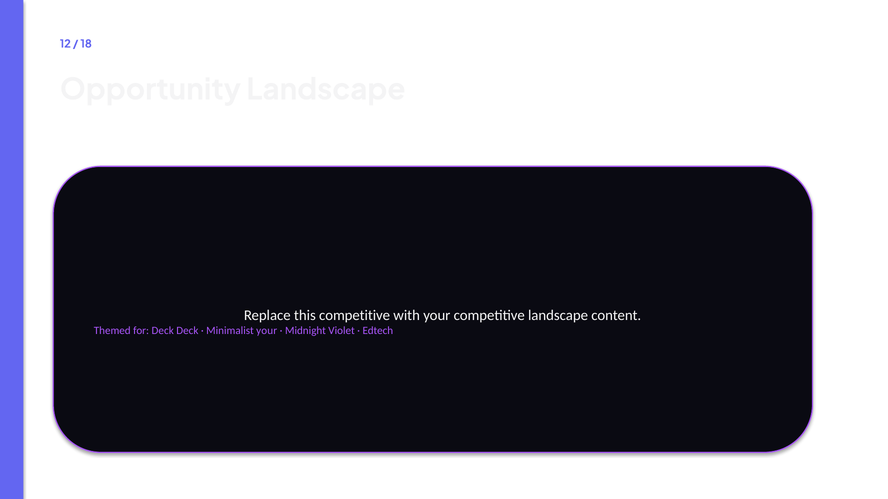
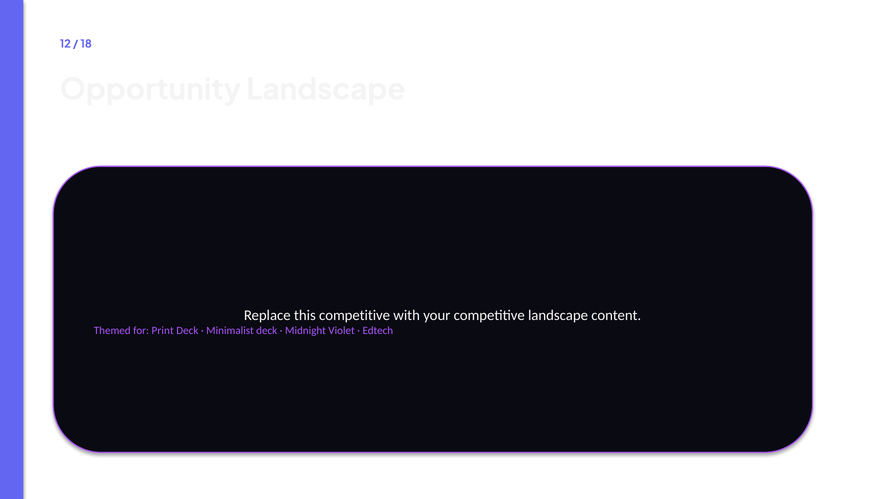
for Deck: Deck -> Print (163, 331)
Minimalist your: your -> deck (267, 331)
